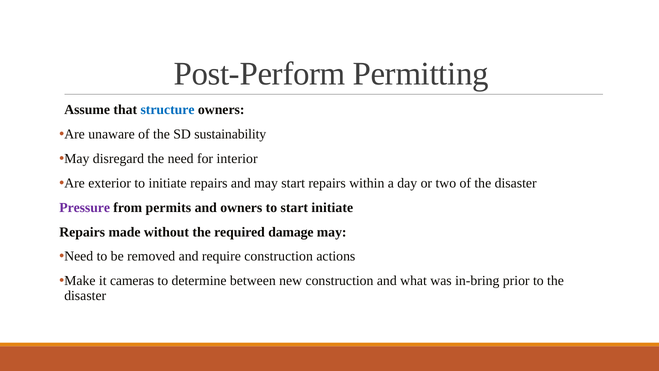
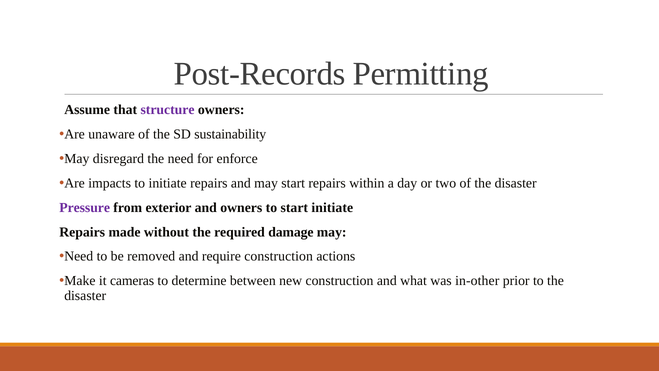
Post-Perform: Post-Perform -> Post-Records (260, 74)
structure colour: blue -> purple (168, 110)
interior: interior -> enforce (237, 158)
exterior: exterior -> impacts (110, 183)
permits: permits -> exterior (168, 207)
in-bring: in-bring -> in-other (477, 281)
